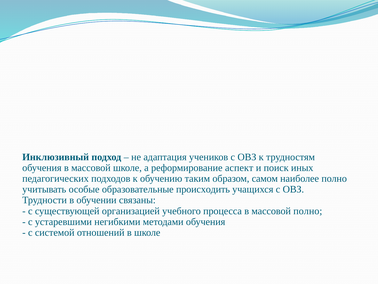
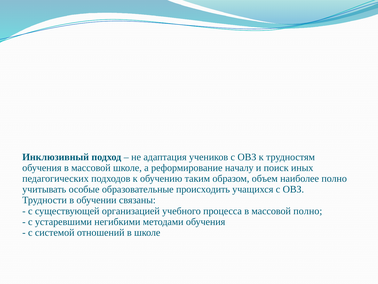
аспект: аспект -> началу (239, 167)
самом: самом -> объем (265, 178)
